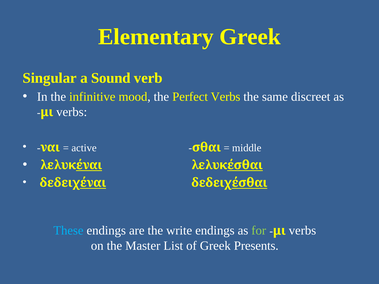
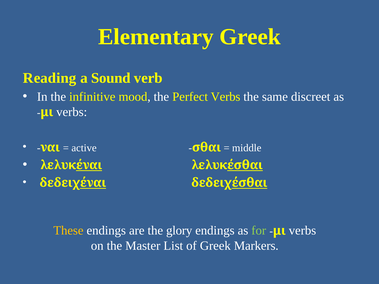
Singular: Singular -> Reading (50, 78)
These colour: light blue -> yellow (68, 231)
write: write -> glory (179, 231)
Presents: Presents -> Markers (256, 246)
